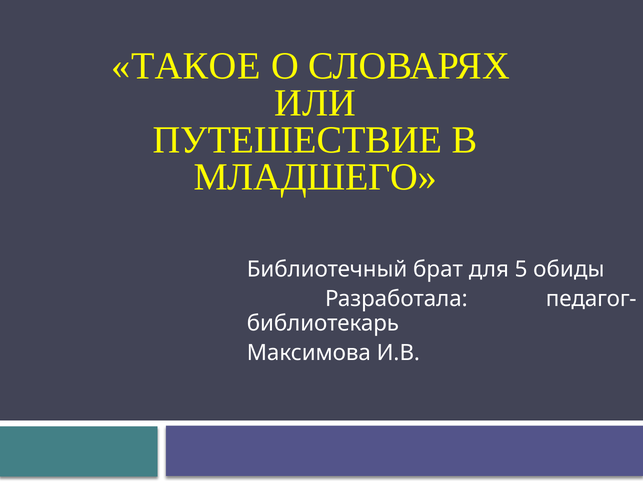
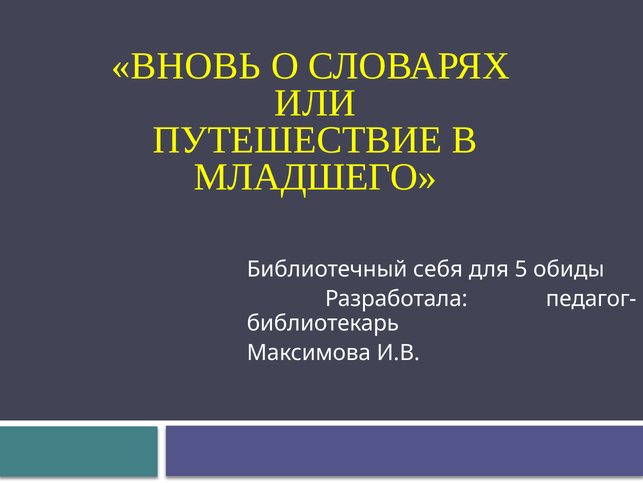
ТАКОЕ: ТАКОЕ -> ВНОВЬ (186, 66)
брат: брат -> себя (438, 269)
